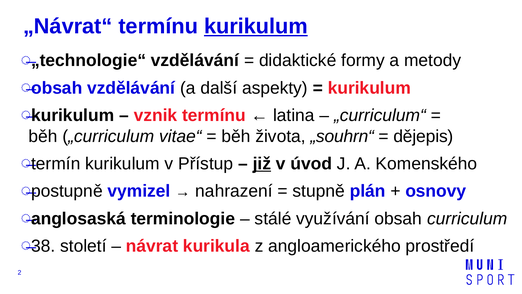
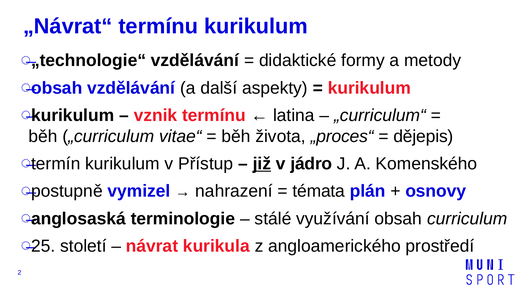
kurikulum underline: present -> none (256, 26)
„souhrn“: „souhrn“ -> „proces“ (342, 136)
úvod: úvod -> jádro (311, 164)
stupně: stupně -> témata (319, 191)
38: 38 -> 25 (43, 246)
